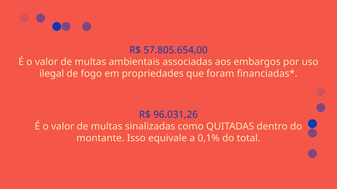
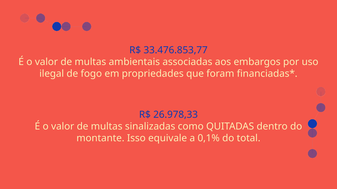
57.805.654,00: 57.805.654,00 -> 33.476.853,77 (176, 50)
96.031,26: 96.031,26 -> 26.978,33 (176, 115)
